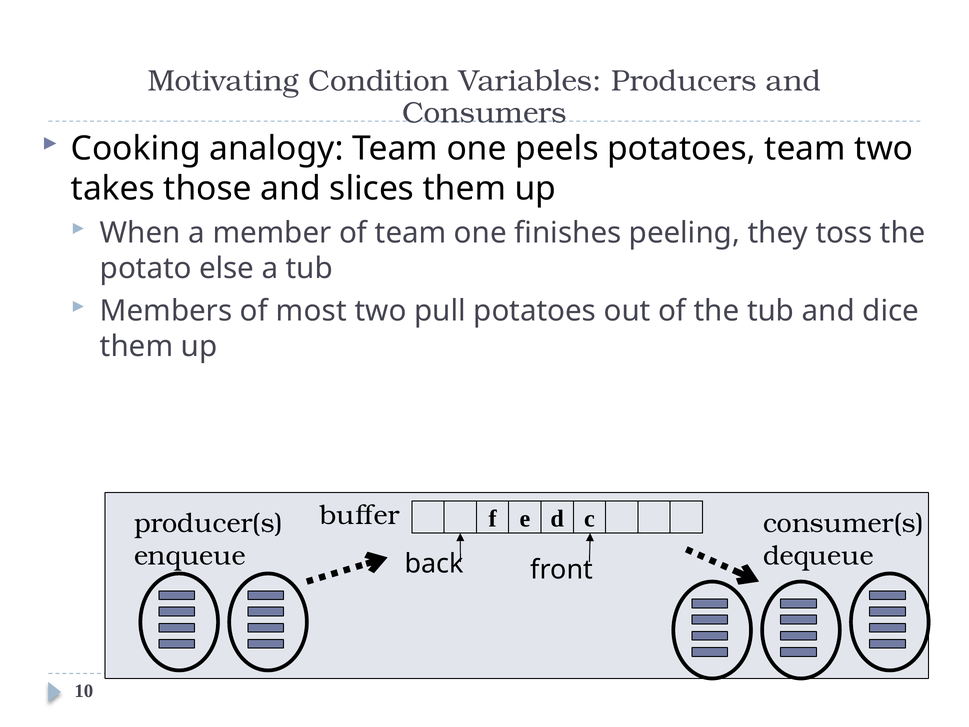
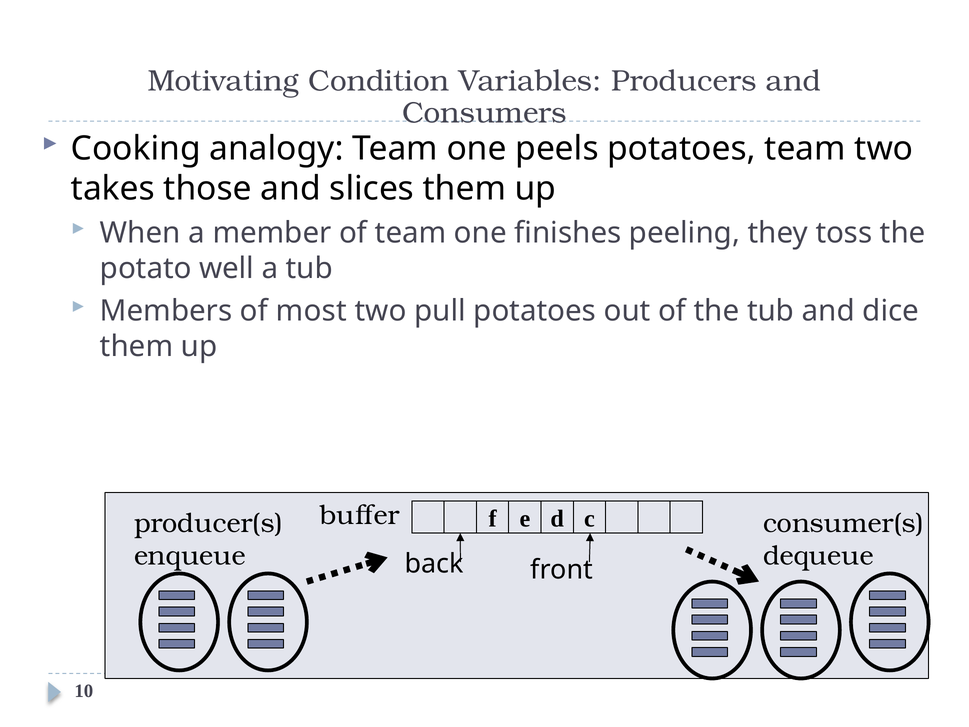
else: else -> well (227, 269)
